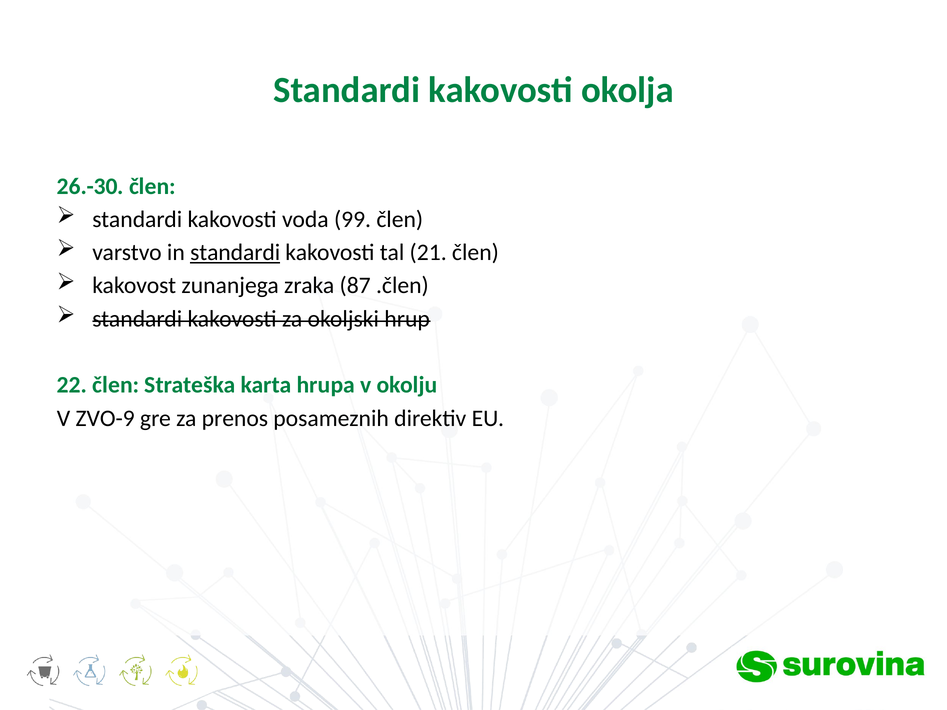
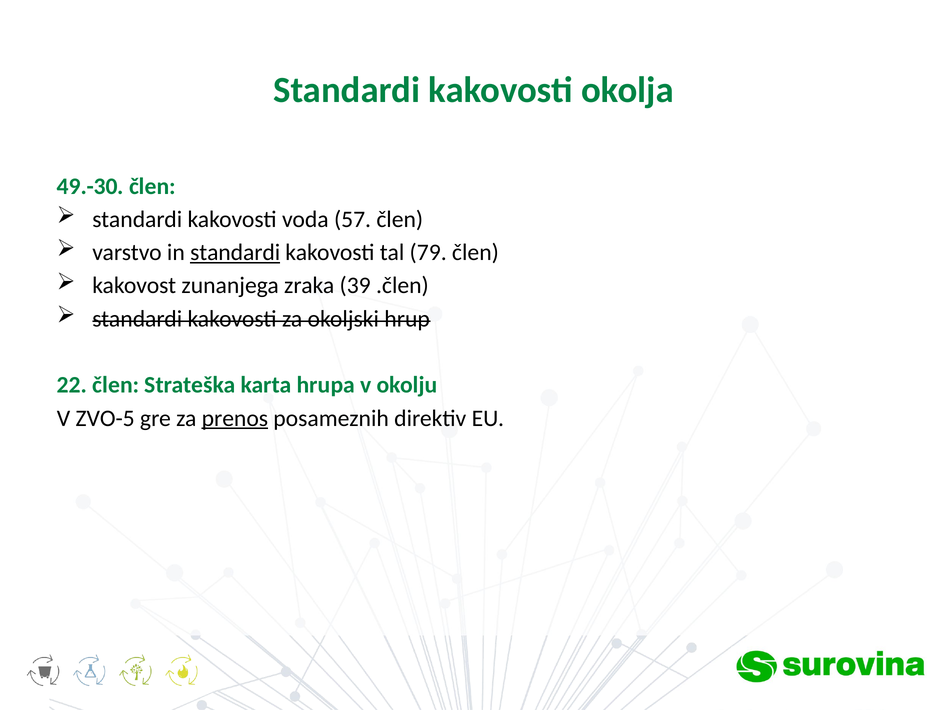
26.-30: 26.-30 -> 49.-30 (90, 186)
99: 99 -> 57 (353, 219)
21: 21 -> 79 (428, 253)
87: 87 -> 39 (355, 286)
ZVO-9: ZVO-9 -> ZVO-5 (105, 418)
prenos underline: none -> present (235, 418)
